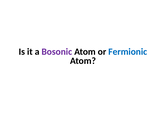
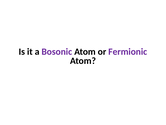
Fermionic colour: blue -> purple (128, 52)
